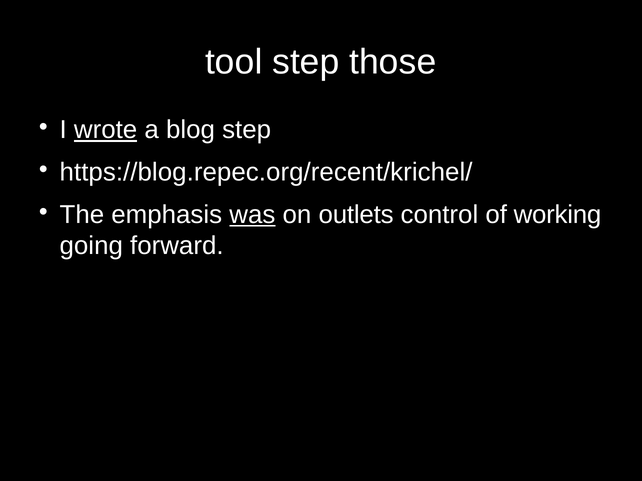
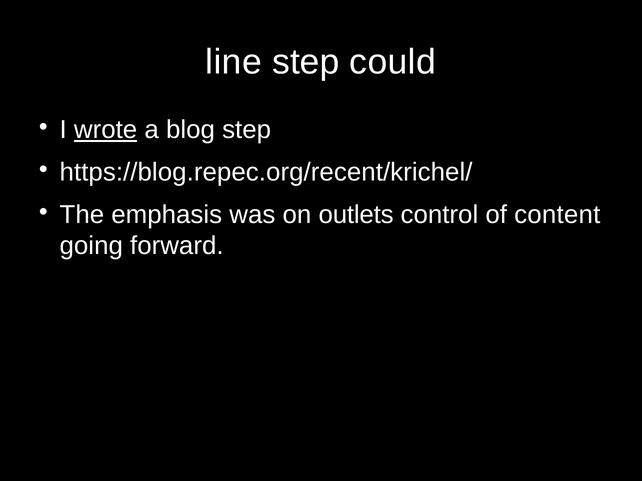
tool: tool -> line (234, 62)
those: those -> could (393, 62)
was underline: present -> none (252, 215)
working: working -> content (557, 215)
